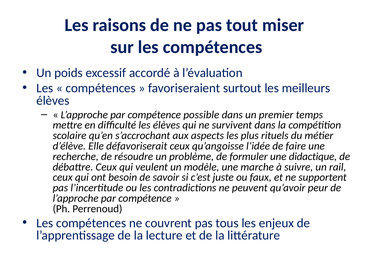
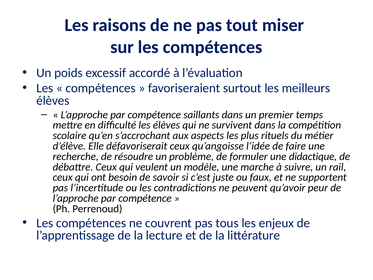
possible: possible -> saillants (201, 115)
